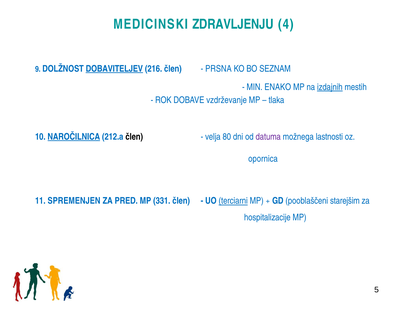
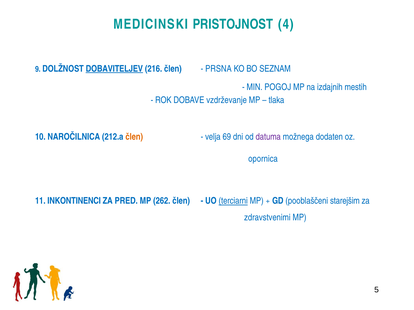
ZDRAVLJENJU: ZDRAVLJENJU -> PRISTOJNOST (233, 24)
ENAKO: ENAKO -> POGOJ (278, 87)
izdajnih underline: present -> none (330, 87)
NAROČILNICA underline: present -> none (74, 137)
člen colour: black -> orange (134, 137)
80: 80 -> 69 (227, 137)
lastnosti: lastnosti -> dodaten (329, 137)
SPREMENJEN: SPREMENJEN -> INKONTINENCI (74, 201)
331: 331 -> 262 (162, 201)
hospitalizacije: hospitalizacije -> zdravstvenimi (267, 218)
